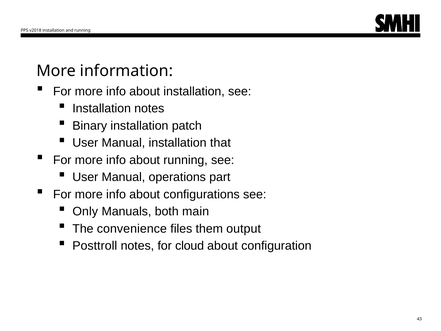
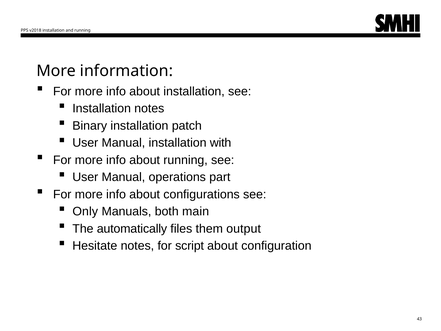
that: that -> with (221, 143)
convenience: convenience -> automatically (132, 229)
Posttroll: Posttroll -> Hesitate (95, 246)
cloud: cloud -> script (190, 246)
